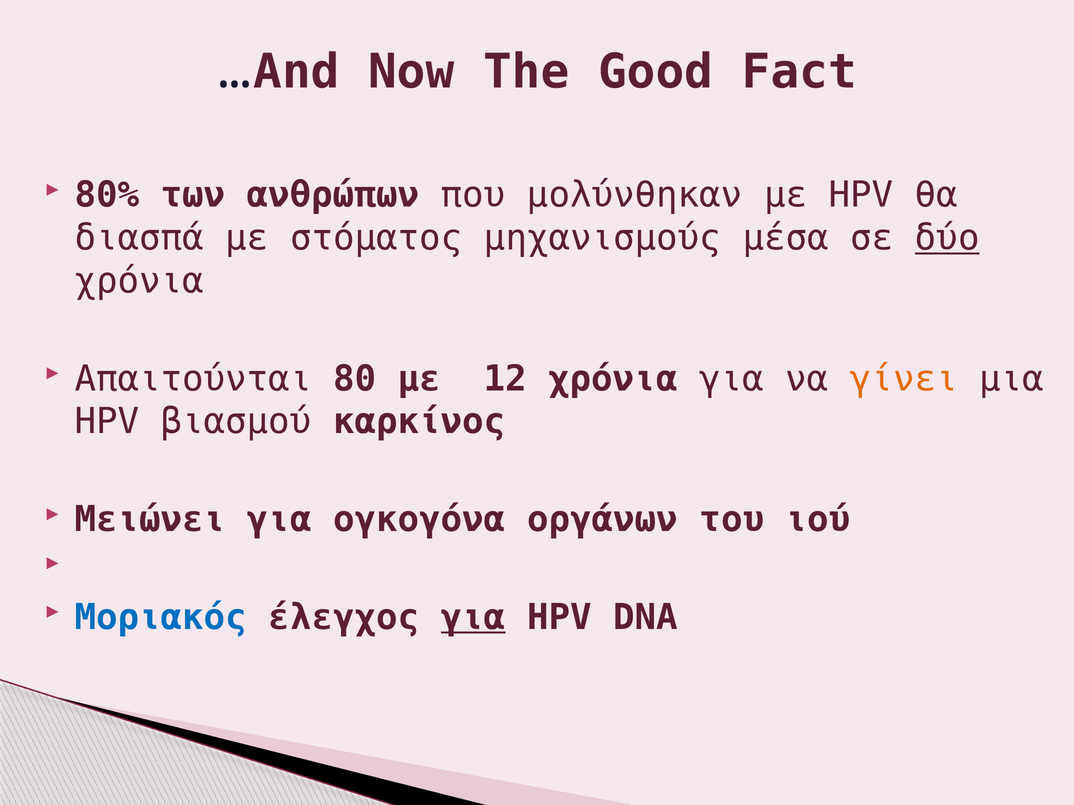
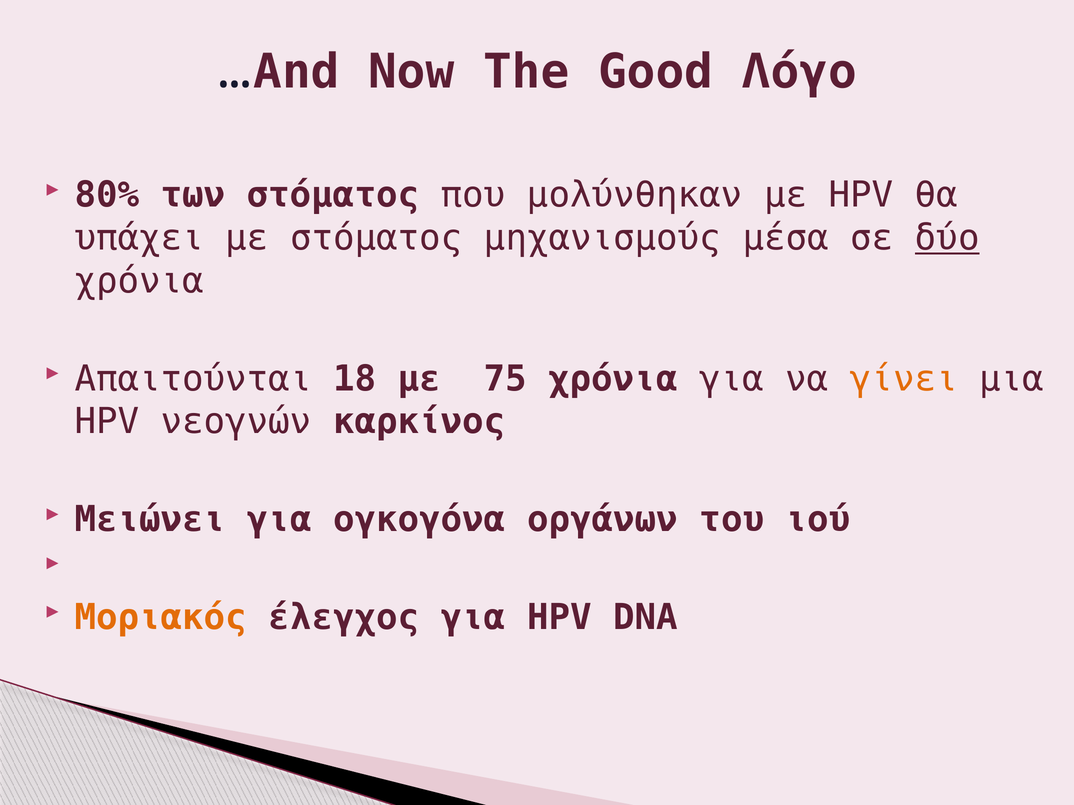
Fact: Fact -> Λόγο (799, 72)
των ανθρώπων: ανθρώπων -> στόματος (333, 195)
διασπά: διασπά -> υπάχει (139, 238)
80: 80 -> 18 (355, 379)
12: 12 -> 75 (505, 379)
βιασμού: βιασμού -> νεογνών (236, 422)
Μοριακός colour: blue -> orange (161, 618)
για underline: present -> none (473, 618)
